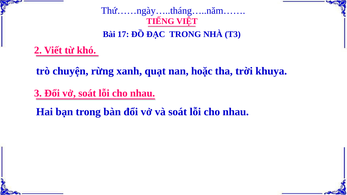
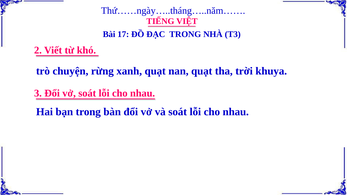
nan hoặc: hoặc -> quạt (202, 71)
